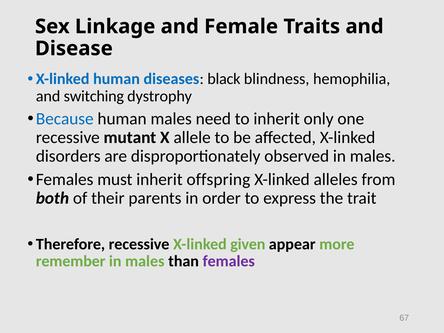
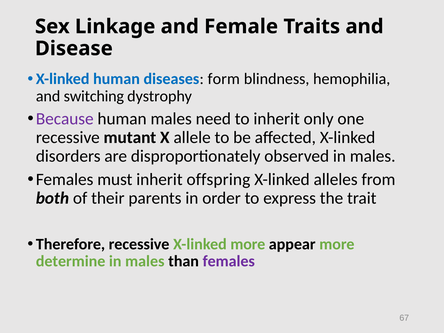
black: black -> form (224, 79)
Because colour: blue -> purple (65, 119)
X-linked given: given -> more (248, 244)
remember: remember -> determine (71, 261)
